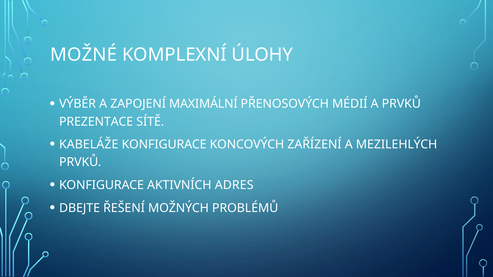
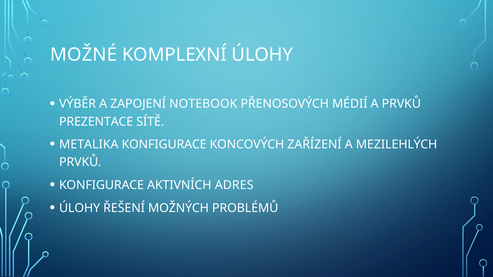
MAXIMÁLNÍ: MAXIMÁLNÍ -> NOTEBOOK (203, 104)
KABELÁŽE: KABELÁŽE -> METALIKA (89, 145)
DBEJTE: DBEJTE -> ÚLOHY (80, 208)
